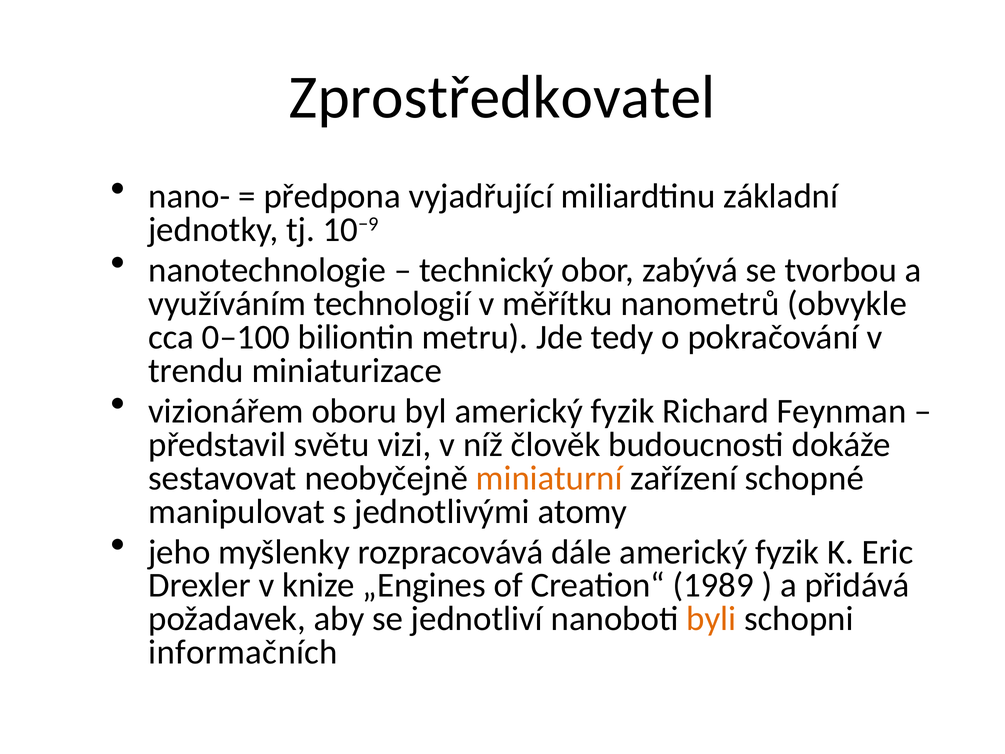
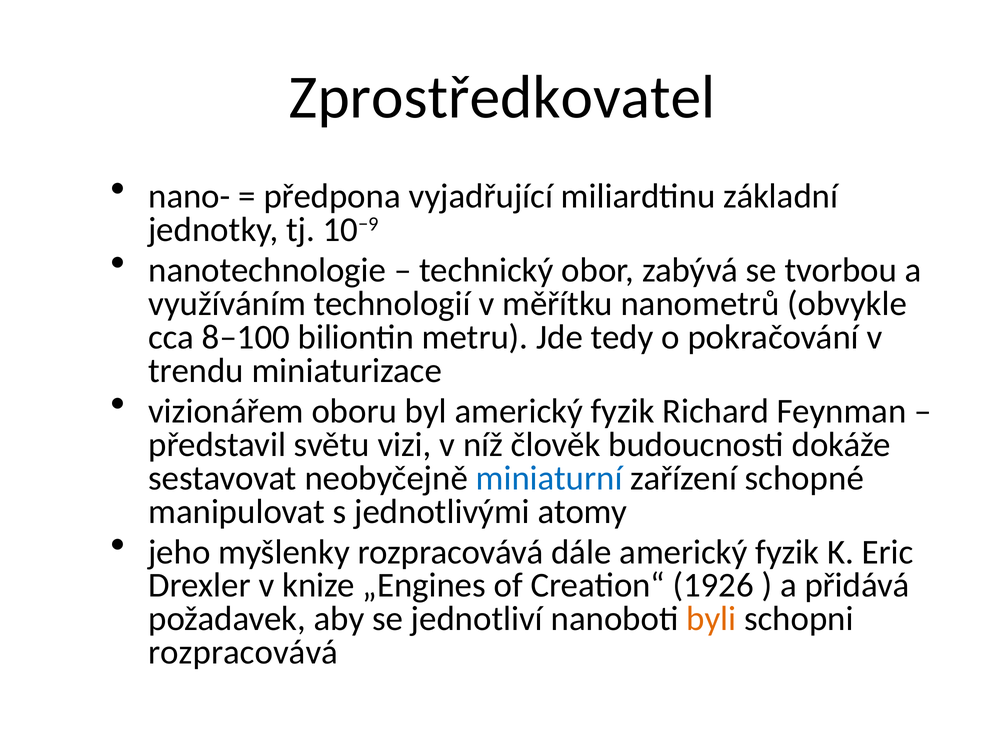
0–100: 0–100 -> 8–100 (246, 337)
miniaturní colour: orange -> blue (549, 478)
1989: 1989 -> 1926 (713, 585)
informačních: informačních -> rozpracovává (243, 652)
